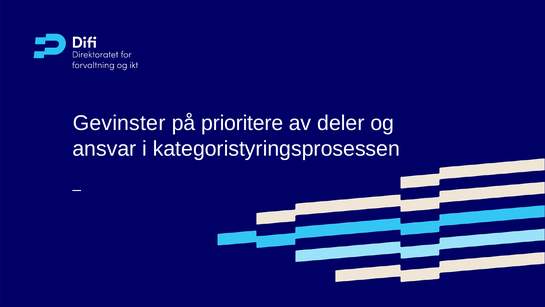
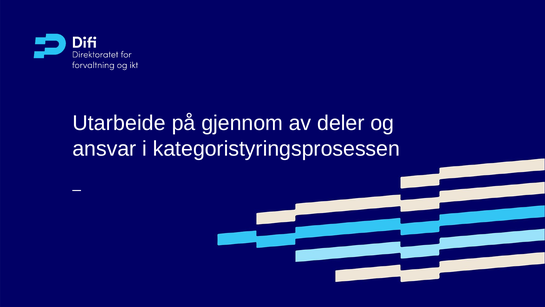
Gevinster: Gevinster -> Utarbeide (119, 123)
prioritere: prioritere -> gjennom (242, 123)
